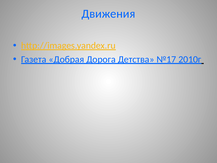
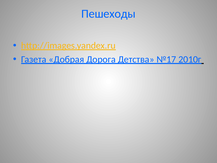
Движения: Движения -> Пешеходы (108, 14)
